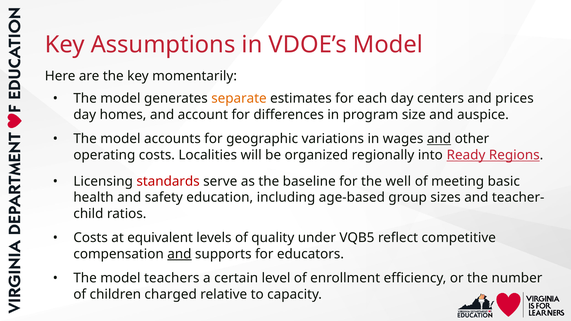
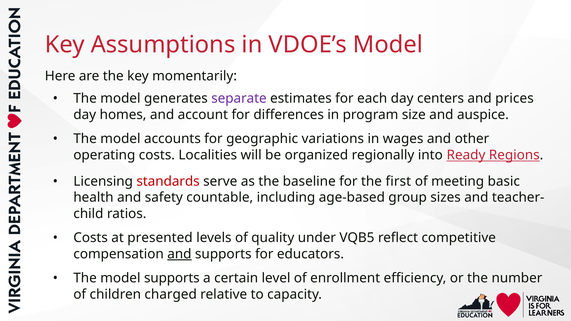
separate colour: orange -> purple (239, 99)
and underline: present -> none (439, 139)
well: well -> first (398, 181)
education: education -> countable (220, 198)
equivalent: equivalent -> presented (160, 238)
model teachers: teachers -> supports (172, 278)
